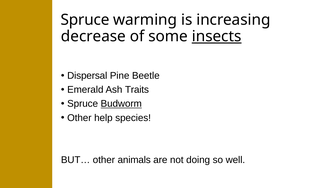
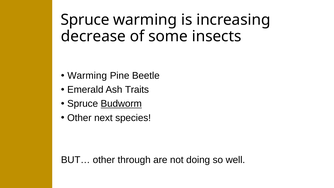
insects underline: present -> none (217, 36)
Dispersal: Dispersal -> Warming (87, 76)
help: help -> next (103, 118)
animals: animals -> through (134, 160)
